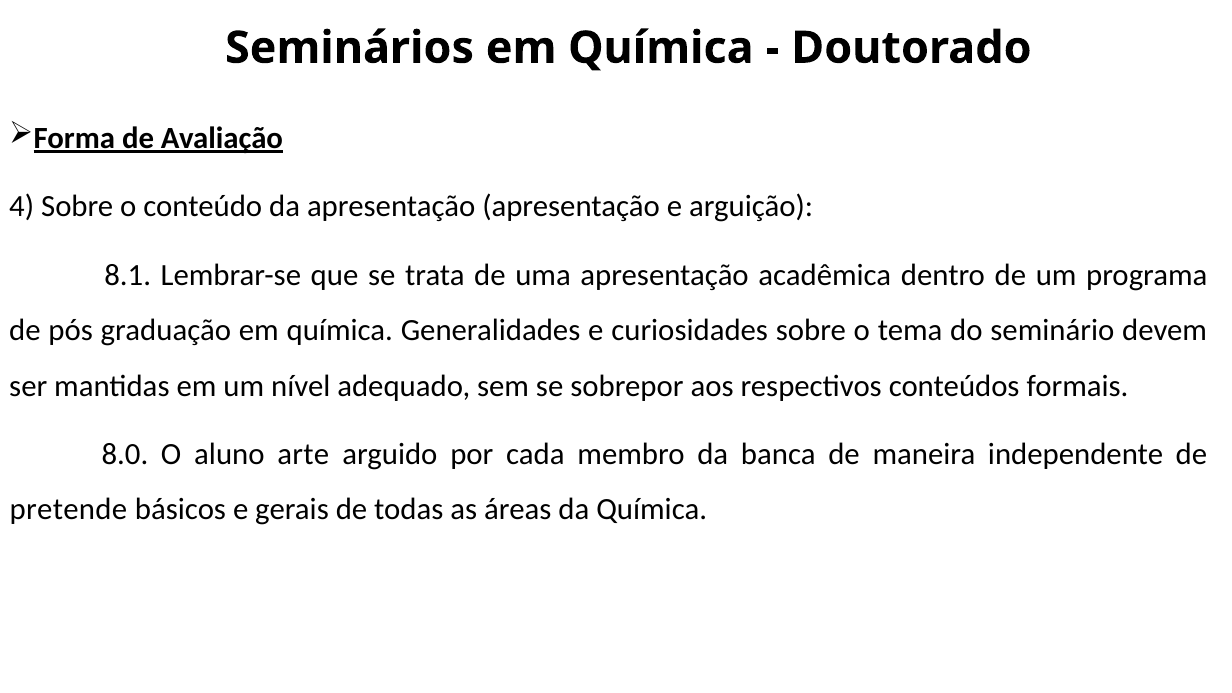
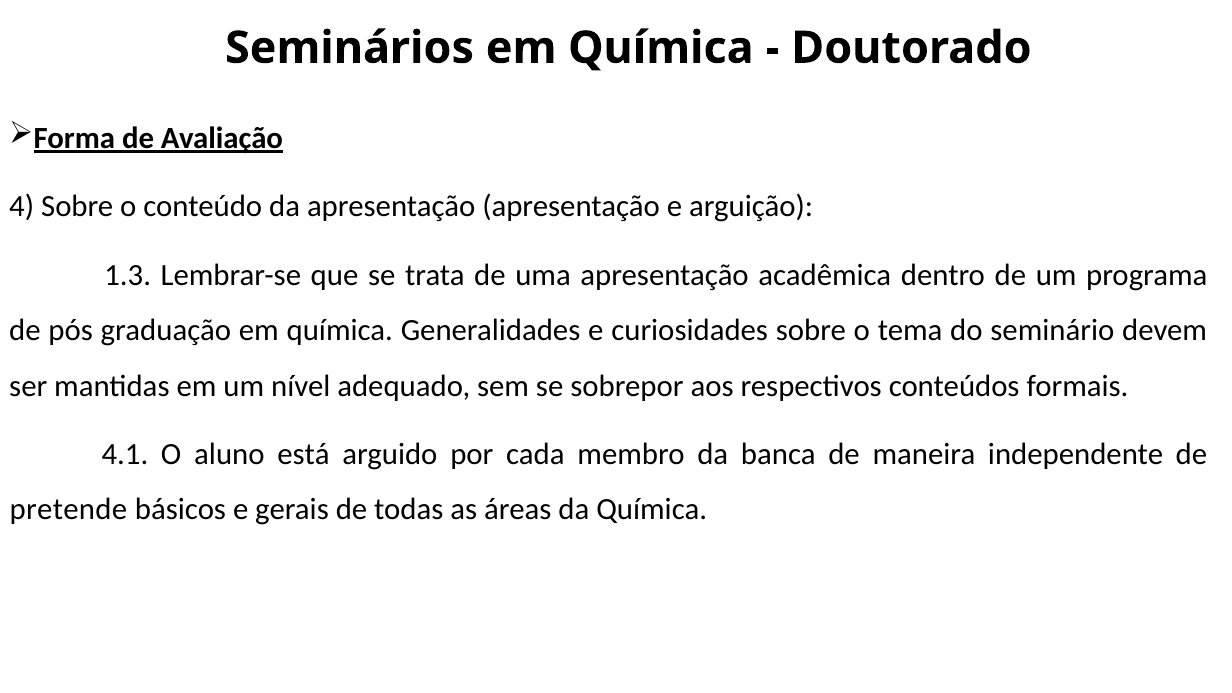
8.1: 8.1 -> 1.3 (128, 275)
8.0: 8.0 -> 4.1 (125, 454)
arte: arte -> está (303, 454)
